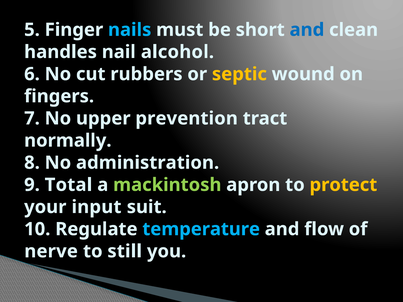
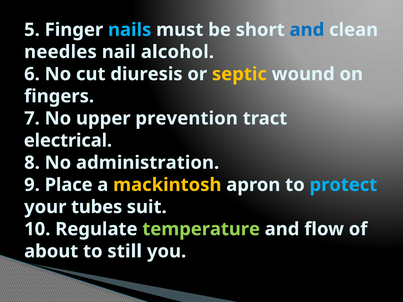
handles: handles -> needles (60, 52)
rubbers: rubbers -> diuresis (146, 74)
normally: normally -> electrical (68, 141)
Total: Total -> Place (69, 185)
mackintosh colour: light green -> yellow (167, 185)
protect colour: yellow -> light blue (343, 185)
input: input -> tubes (97, 207)
temperature colour: light blue -> light green (201, 229)
nerve: nerve -> about (51, 251)
